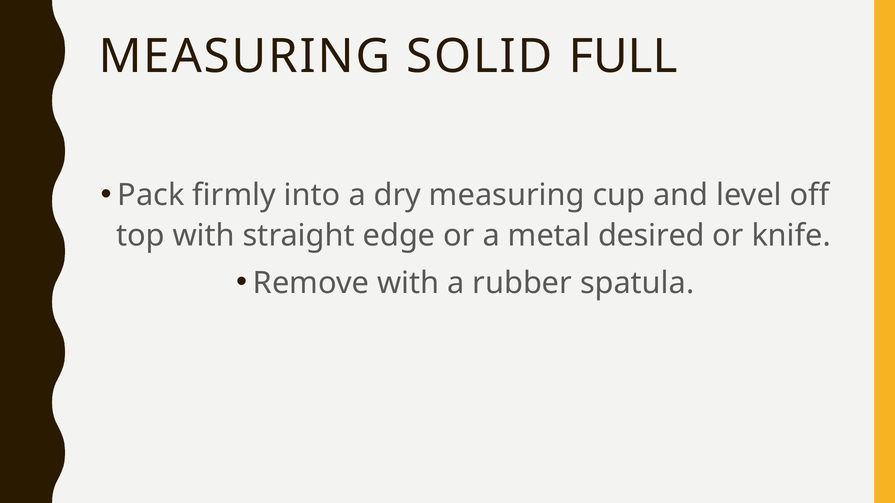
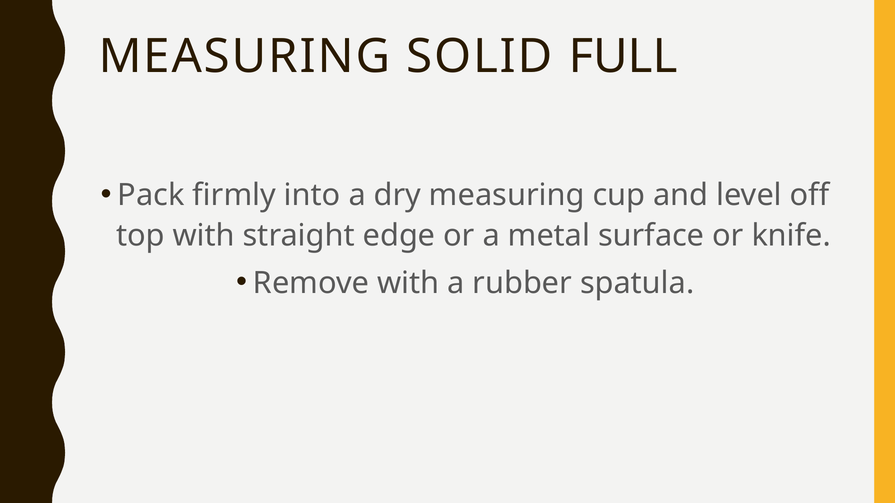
desired: desired -> surface (651, 236)
